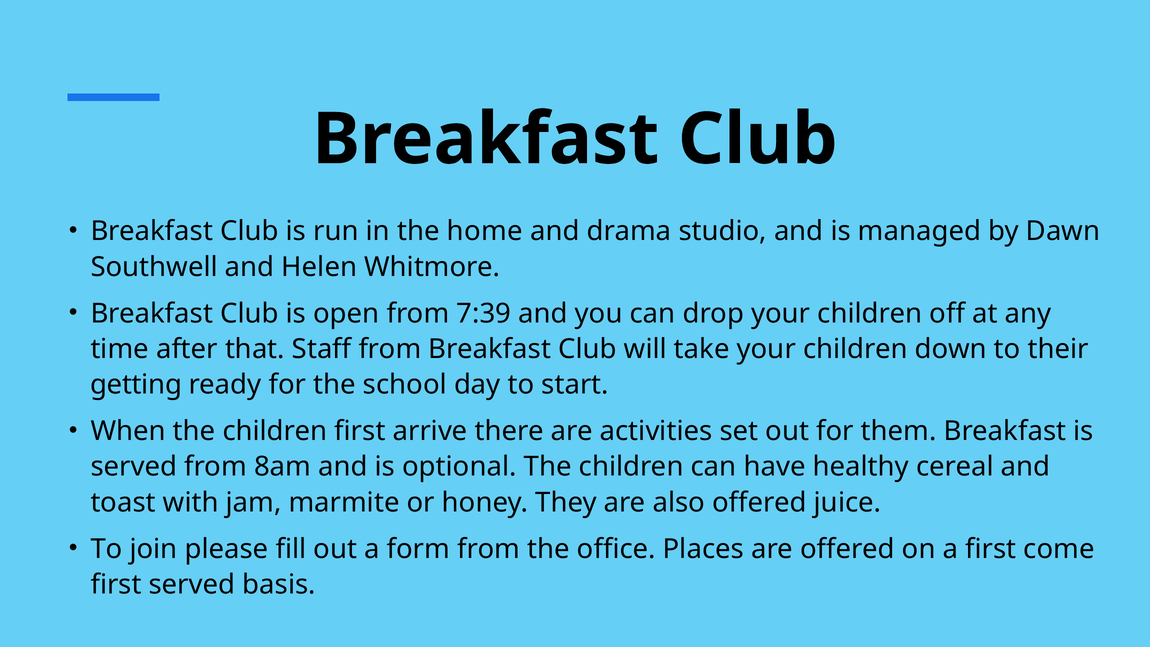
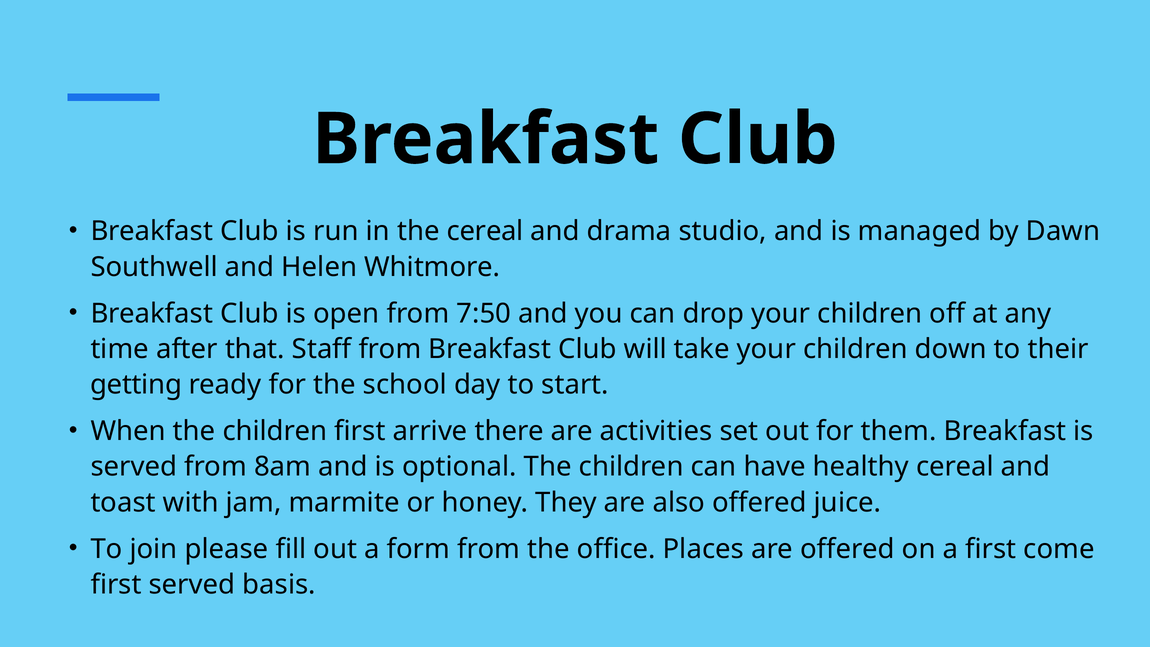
the home: home -> cereal (485, 231)
7:39: 7:39 -> 7:50 (484, 313)
